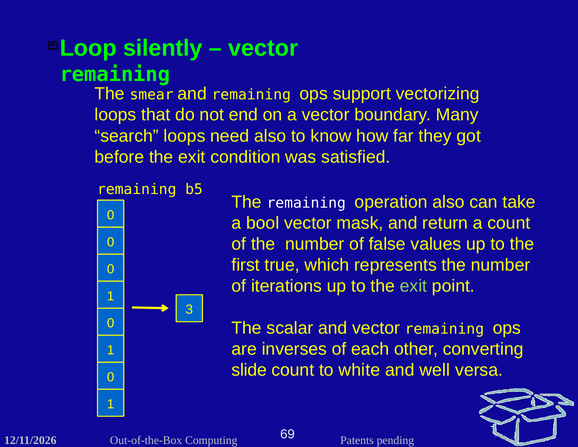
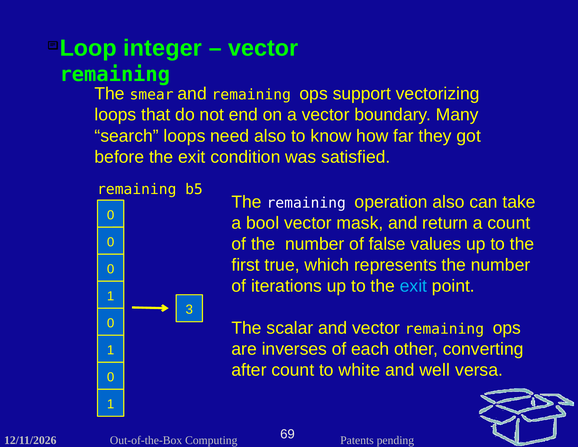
silently: silently -> integer (163, 48)
exit colour: light green -> light blue (414, 286)
slide: slide -> after (249, 370)
